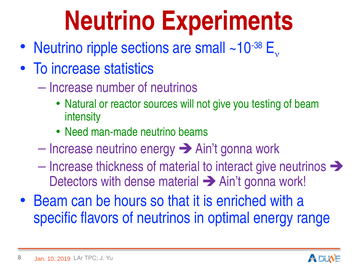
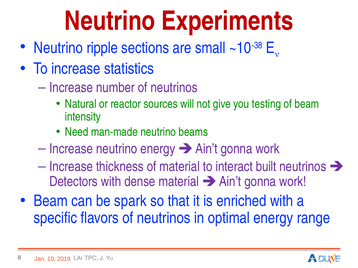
interact give: give -> built (266, 167)
hours: hours -> spark (130, 201)
